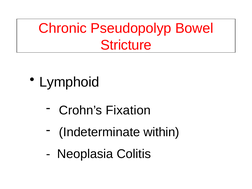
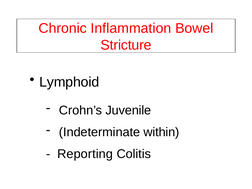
Pseudopolyp: Pseudopolyp -> Inflammation (131, 28)
Fixation: Fixation -> Juvenile (128, 110)
Neoplasia: Neoplasia -> Reporting (85, 154)
